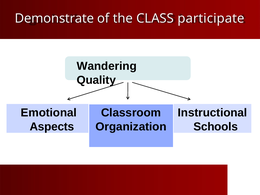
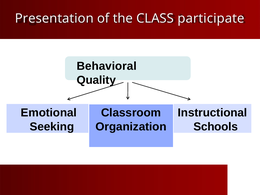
Demonstrate: Demonstrate -> Presentation (54, 18)
Wandering: Wandering -> Behavioral (107, 66)
Aspects: Aspects -> Seeking (52, 127)
